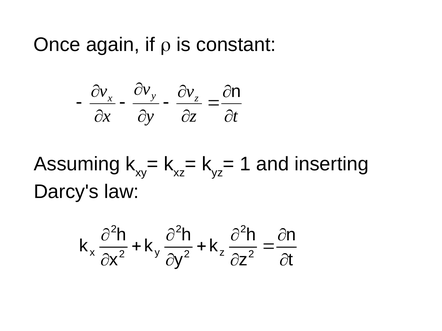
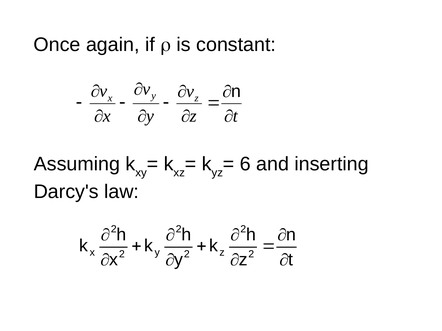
1: 1 -> 6 (245, 164)
